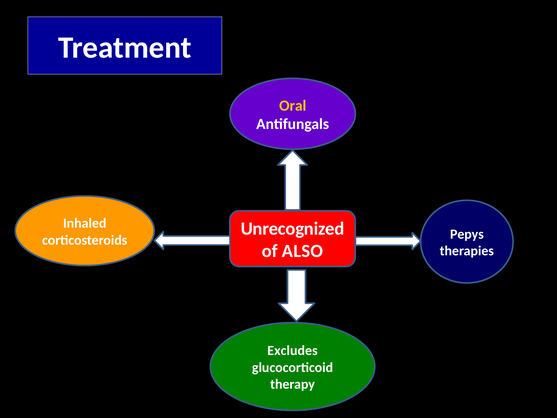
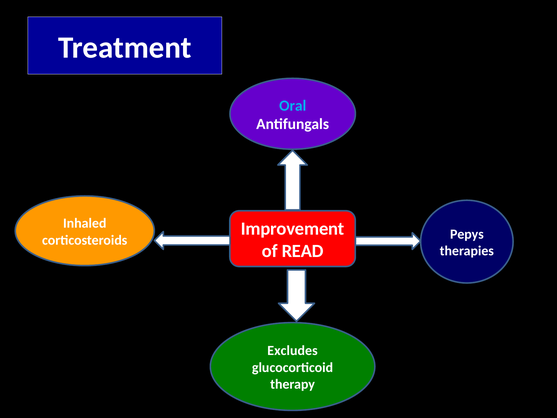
Oral colour: yellow -> light blue (293, 106)
Unrecognized: Unrecognized -> Improvement (293, 229)
ALSO: ALSO -> READ (303, 251)
